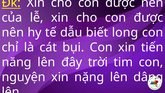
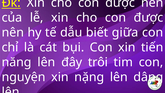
long: long -> giữa (125, 32)
trời: trời -> trôi (98, 62)
